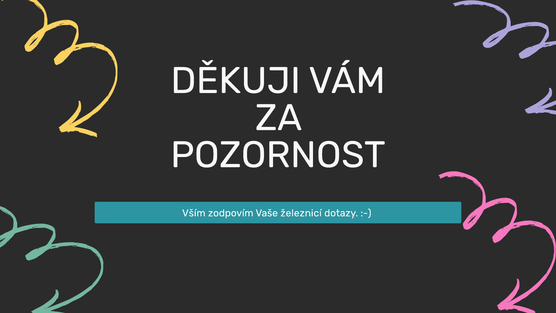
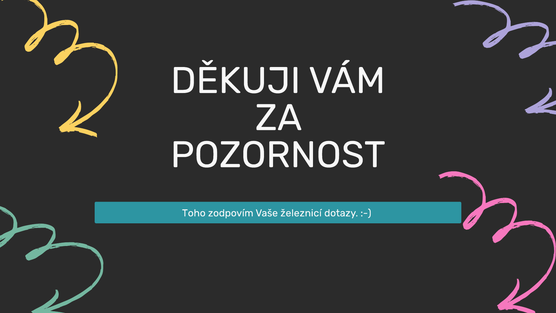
Vším: Vším -> Toho (194, 213)
